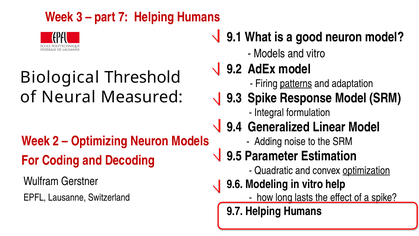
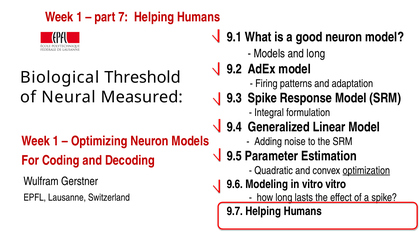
3: 3 -> 1 (79, 17)
and vitro: vitro -> long (316, 54)
patterns underline: present -> none (296, 83)
2: 2 -> 1 (56, 141)
vitro help: help -> vitro (336, 184)
